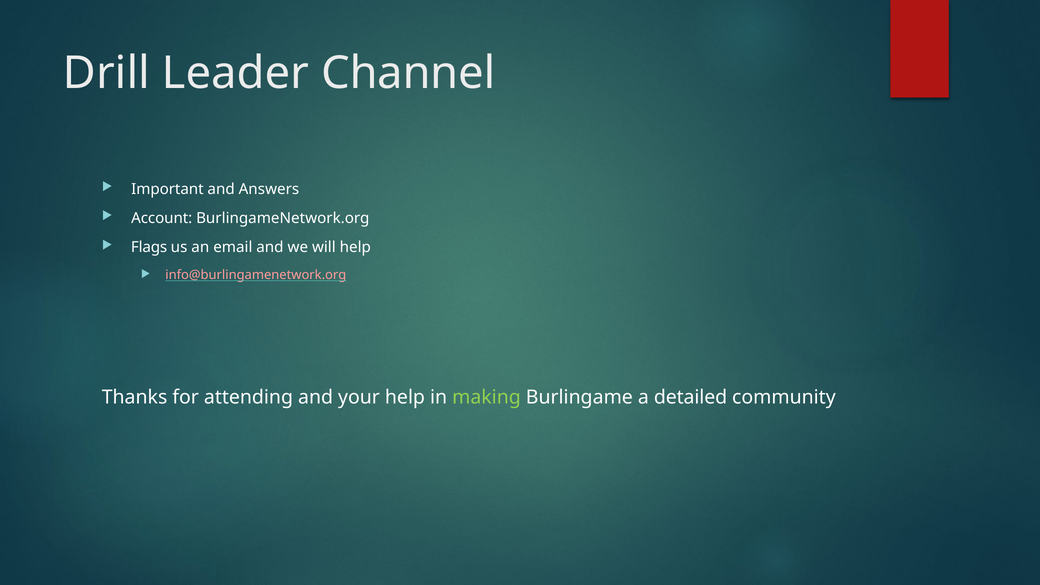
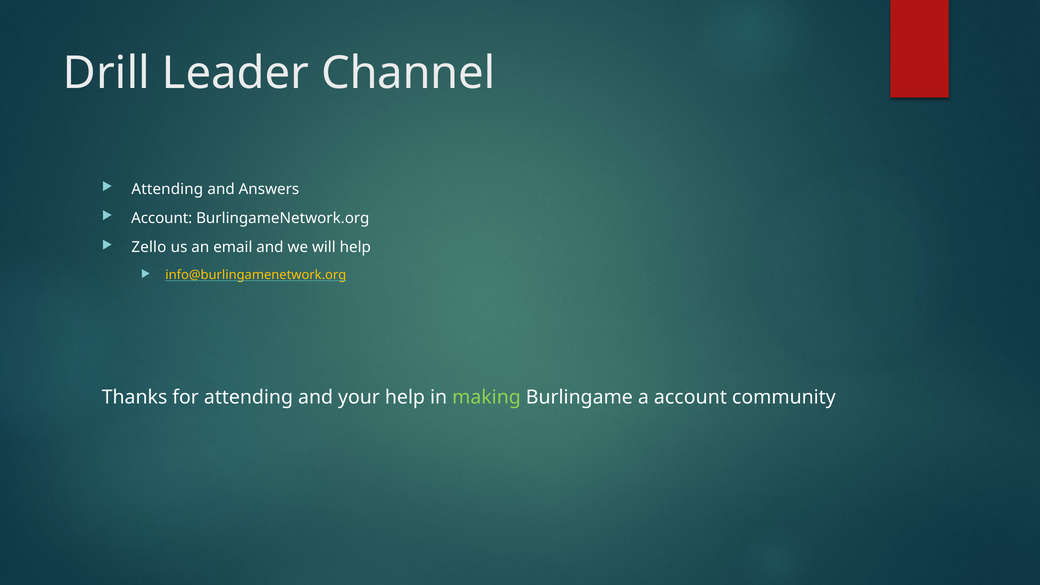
Important: Important -> Attending (167, 189)
Flags: Flags -> Zello (149, 247)
info@burlingamenetwork.org colour: pink -> yellow (256, 275)
a detailed: detailed -> account (690, 397)
